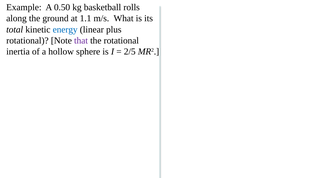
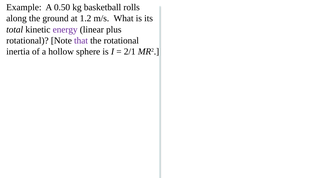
1.1: 1.1 -> 1.2 (86, 18)
energy colour: blue -> purple (65, 29)
2/5: 2/5 -> 2/1 (130, 52)
